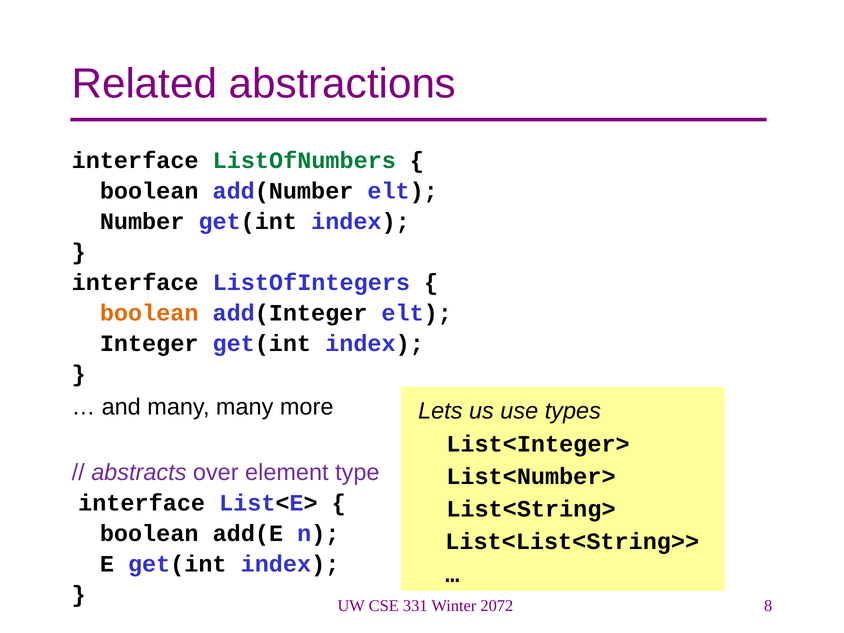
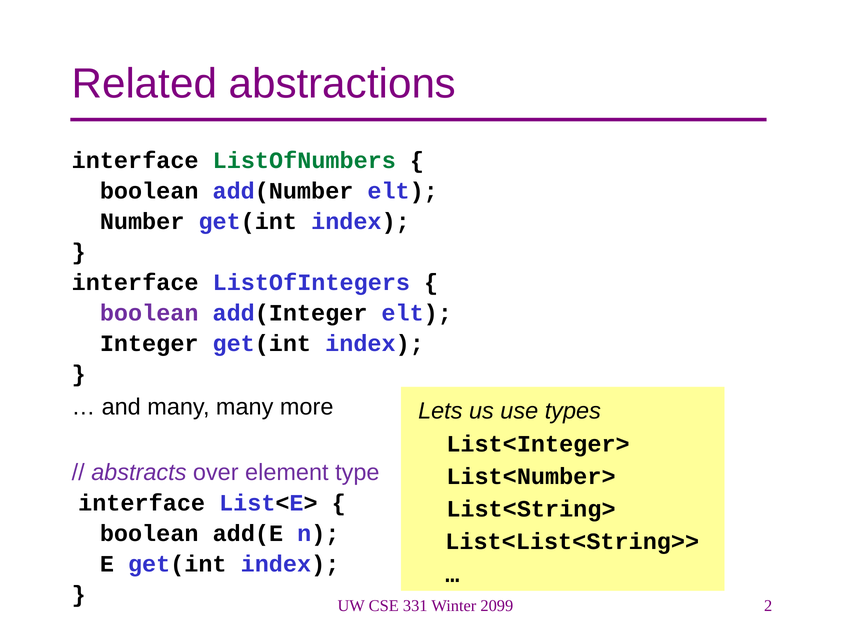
boolean colour: orange -> purple (149, 313)
8: 8 -> 2 (768, 606)
2072: 2072 -> 2099 (497, 606)
